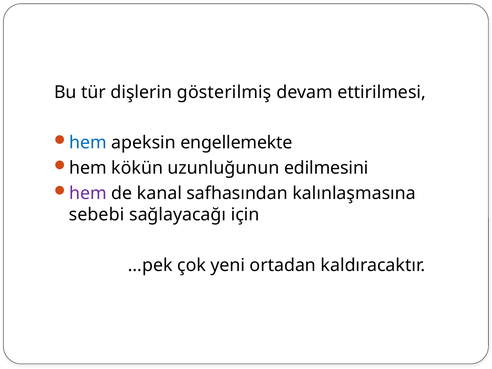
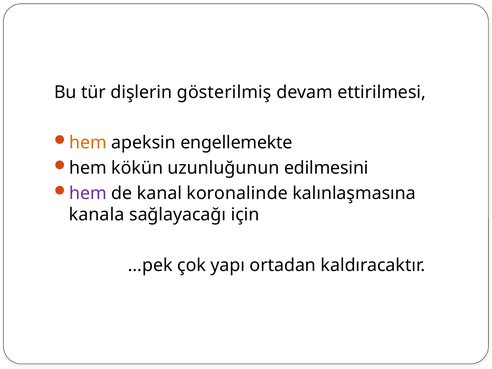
hem colour: blue -> orange (88, 143)
safhasından: safhasından -> koronalinde (237, 193)
sebebi: sebebi -> kanala (97, 215)
yeni: yeni -> yapı (228, 265)
